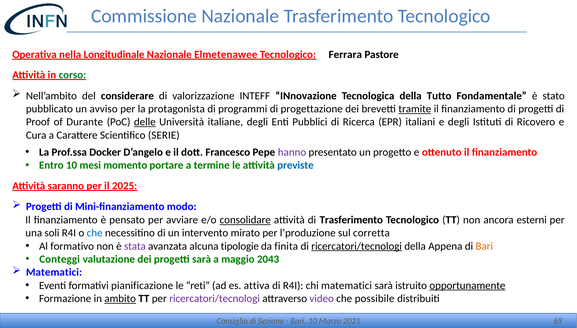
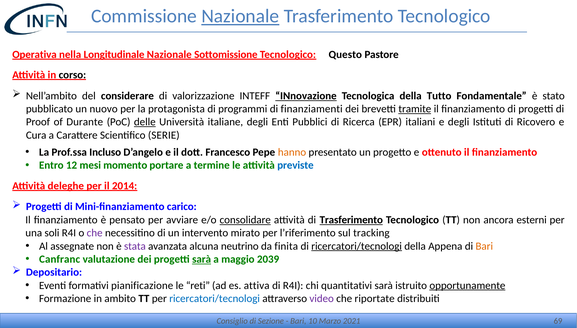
Nazionale underline: none -> present (240, 16)
Elmetenawee: Elmetenawee -> Sottomissione (226, 54)
Ferrara: Ferrara -> Questo (345, 54)
corso colour: green -> black (72, 75)
INnovazione underline: none -> present (306, 96)
avviso: avviso -> nuovo (104, 109)
progettazione: progettazione -> finanziamenti (312, 109)
Docker: Docker -> Incluso (105, 152)
hanno colour: purple -> orange (292, 152)
Entro 10: 10 -> 12 (72, 165)
saranno: saranno -> deleghe (66, 186)
2025: 2025 -> 2014 (125, 186)
modo: modo -> carico (182, 207)
Trasferimento underline: none -> present (351, 220)
che colour: blue -> purple (95, 233)
l’produzione: l’produzione -> l’riferimento (308, 233)
corretta: corretta -> tracking (371, 233)
formativo: formativo -> assegnate (72, 246)
tipologie: tipologie -> neutrino (240, 246)
Conteggi: Conteggi -> Canfranc (60, 259)
sarà underline: none -> present (202, 259)
2043: 2043 -> 2039 (268, 259)
Matematici: Matematici -> Depositario (54, 272)
chi matematici: matematici -> quantitativi (347, 286)
ambito underline: present -> none (120, 299)
ricercatori/tecnologi colour: purple -> blue (215, 299)
possibile: possibile -> riportate (375, 299)
